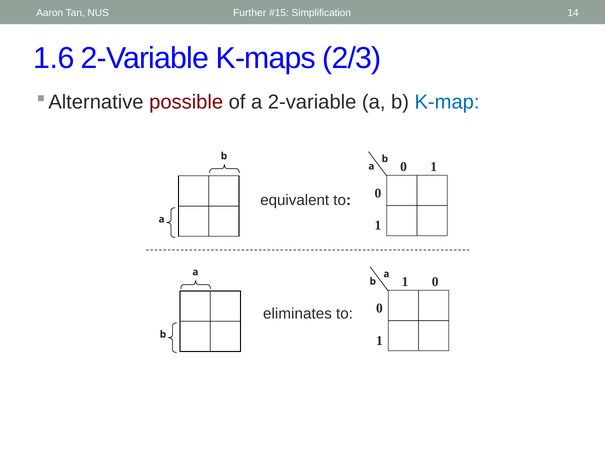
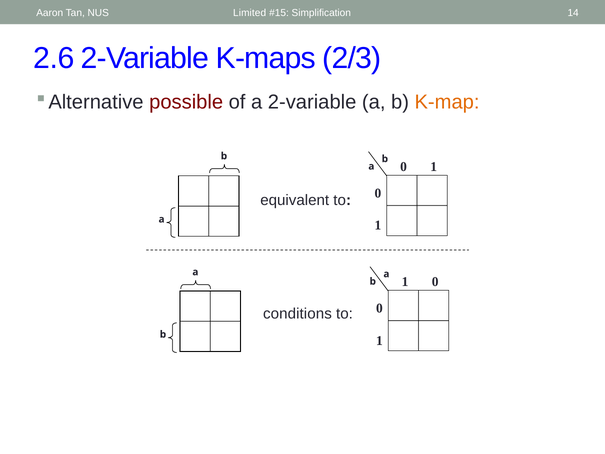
Further: Further -> Limited (250, 13)
1.6: 1.6 -> 2.6 (54, 58)
K-map colour: blue -> orange (447, 102)
eliminates: eliminates -> conditions (297, 313)
